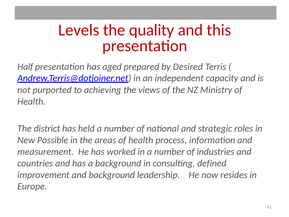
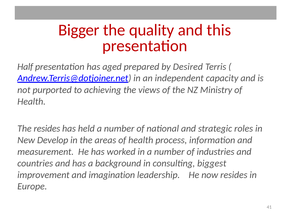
Levels: Levels -> Bigger (79, 30)
The district: district -> resides (47, 128)
Possible: Possible -> Develop (53, 140)
defined: defined -> biggest (212, 163)
and background: background -> imagination (112, 175)
